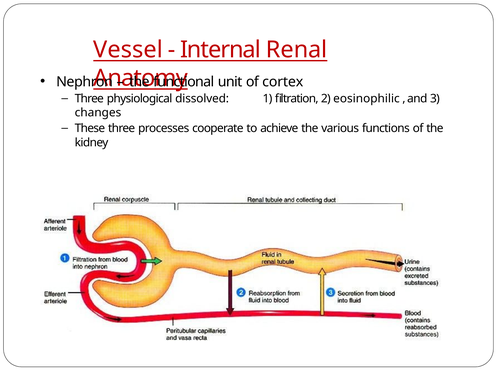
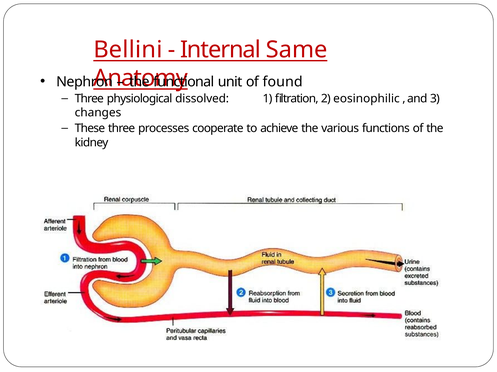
Vessel: Vessel -> Bellini (128, 50)
Renal: Renal -> Same (297, 50)
cortex: cortex -> found (283, 82)
